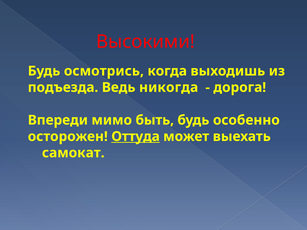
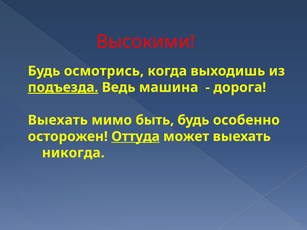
подъезда underline: none -> present (63, 87)
никогда: никогда -> машина (169, 87)
Впереди: Впереди -> Выехать (58, 120)
самокат: самокат -> никогда (73, 153)
